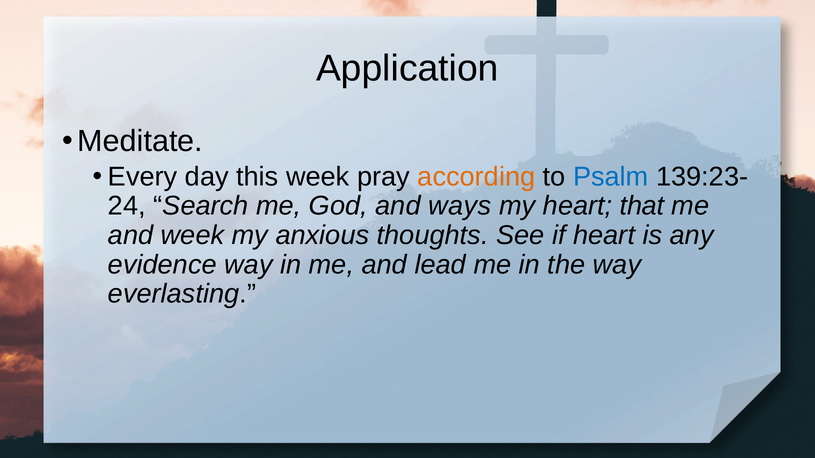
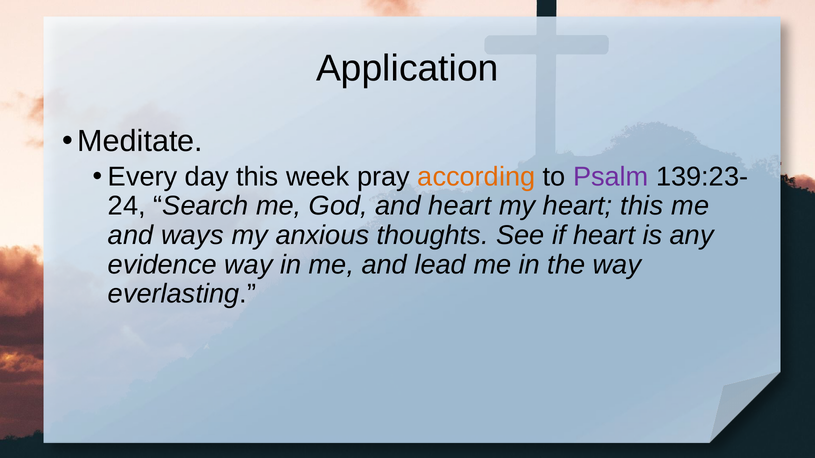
Psalm colour: blue -> purple (611, 177)
and ways: ways -> heart (460, 206)
heart that: that -> this (642, 206)
and week: week -> ways (192, 236)
